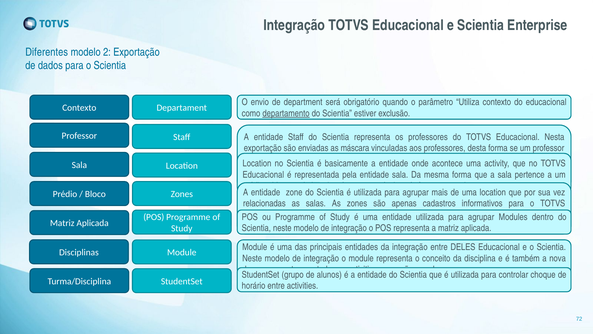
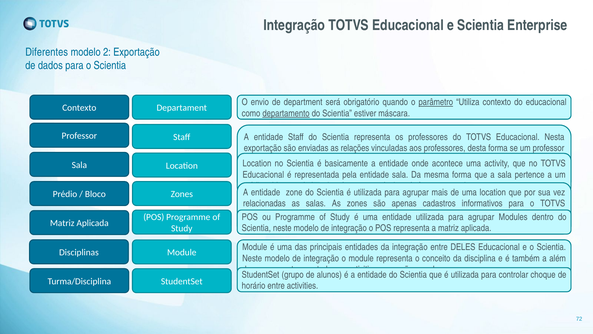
parâmetro underline: none -> present (436, 102)
exclusão: exclusão -> máscara (394, 113)
máscara: máscara -> relações (355, 148)
nova: nova -> além (558, 258)
